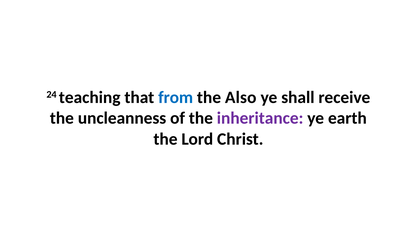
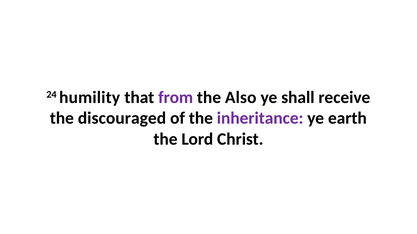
teaching: teaching -> humility (90, 98)
from colour: blue -> purple (176, 98)
uncleanness: uncleanness -> discouraged (122, 118)
